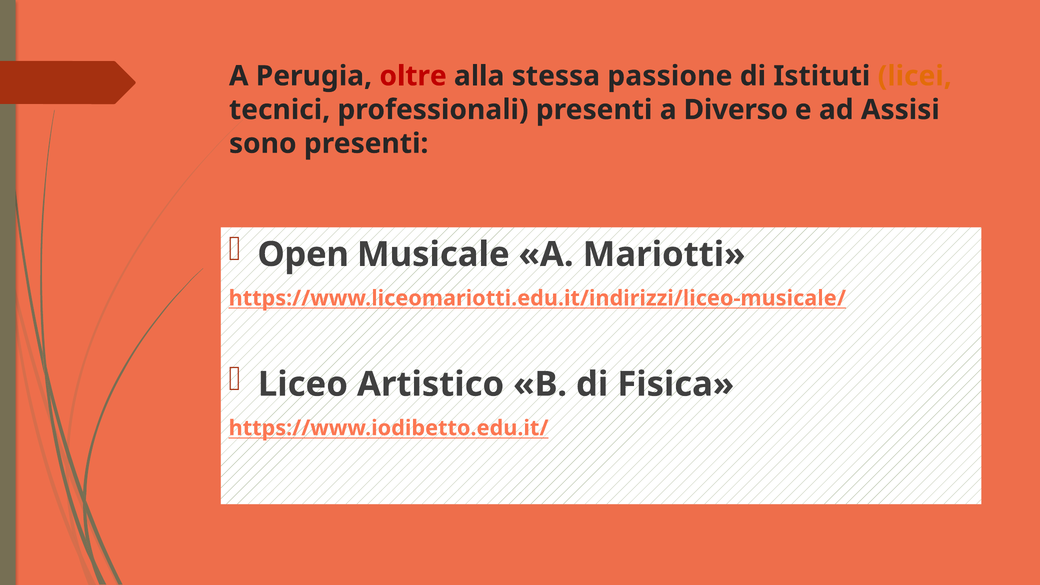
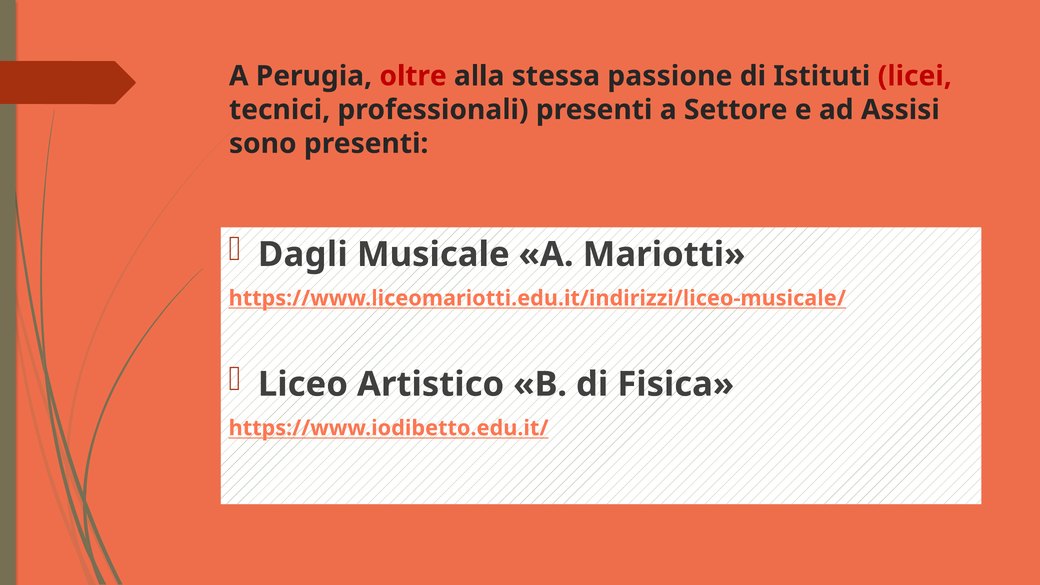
licei colour: orange -> red (915, 76)
Diverso: Diverso -> Settore (736, 110)
Open: Open -> Dagli (303, 254)
